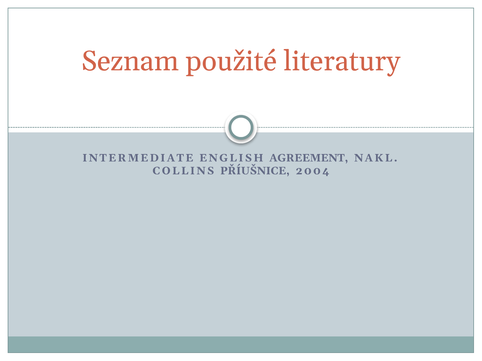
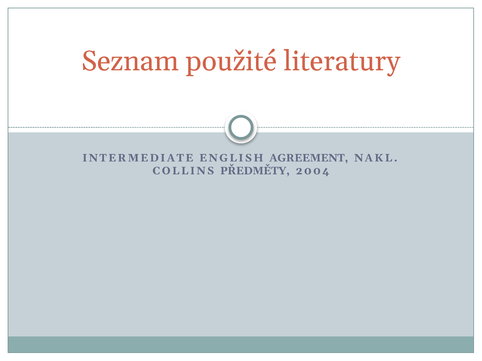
PŘÍUŠNICE: PŘÍUŠNICE -> PŘEDMĚTY (255, 171)
